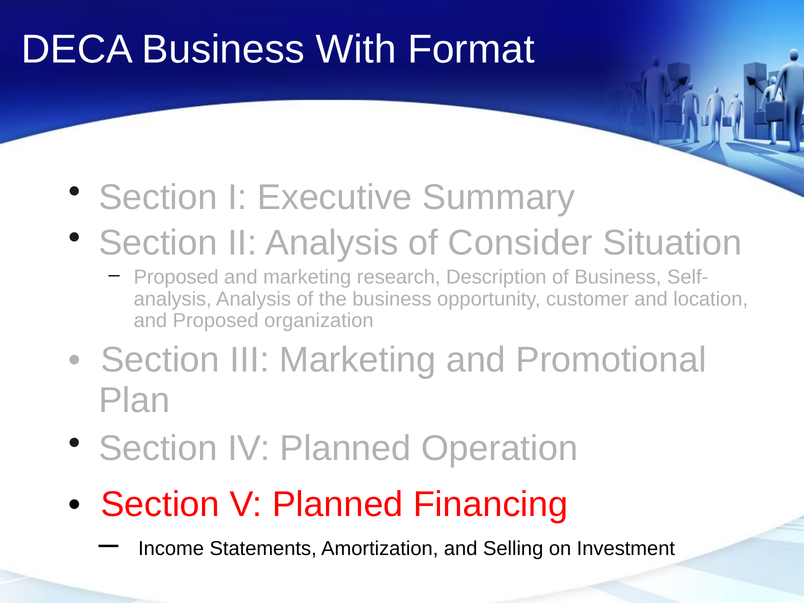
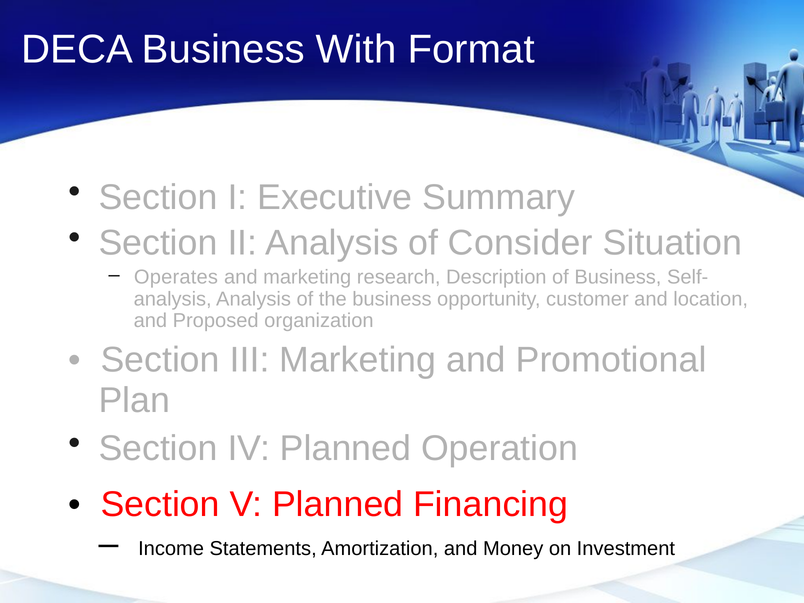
Proposed: Proposed -> Operates (176, 277)
Selling: Selling -> Money (513, 549)
